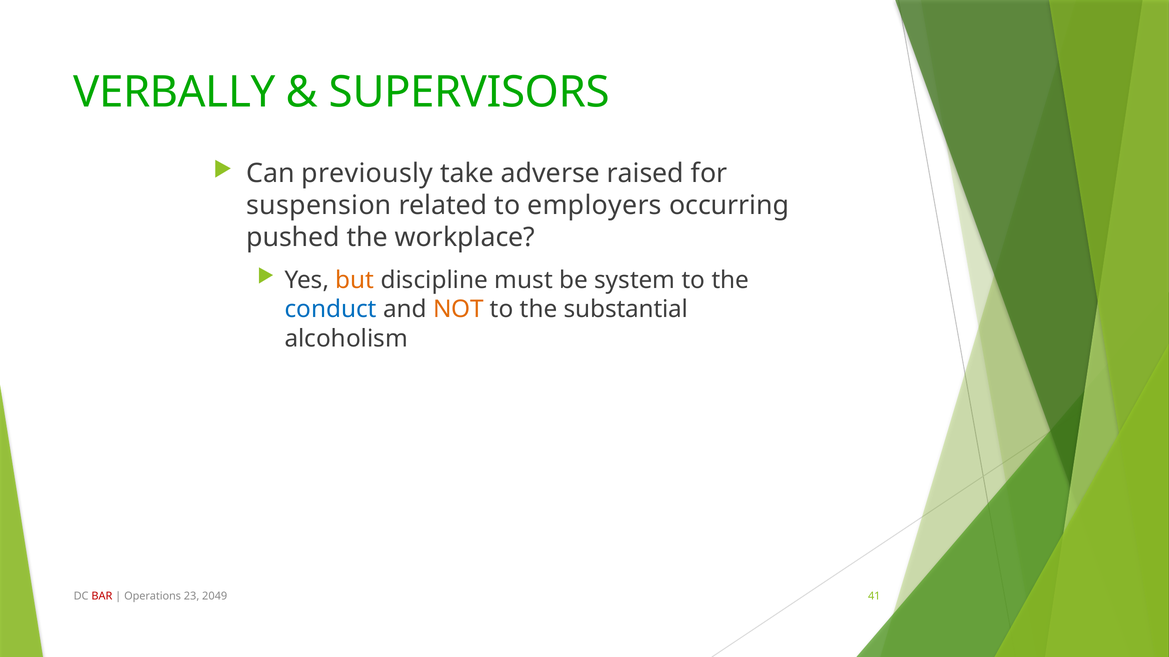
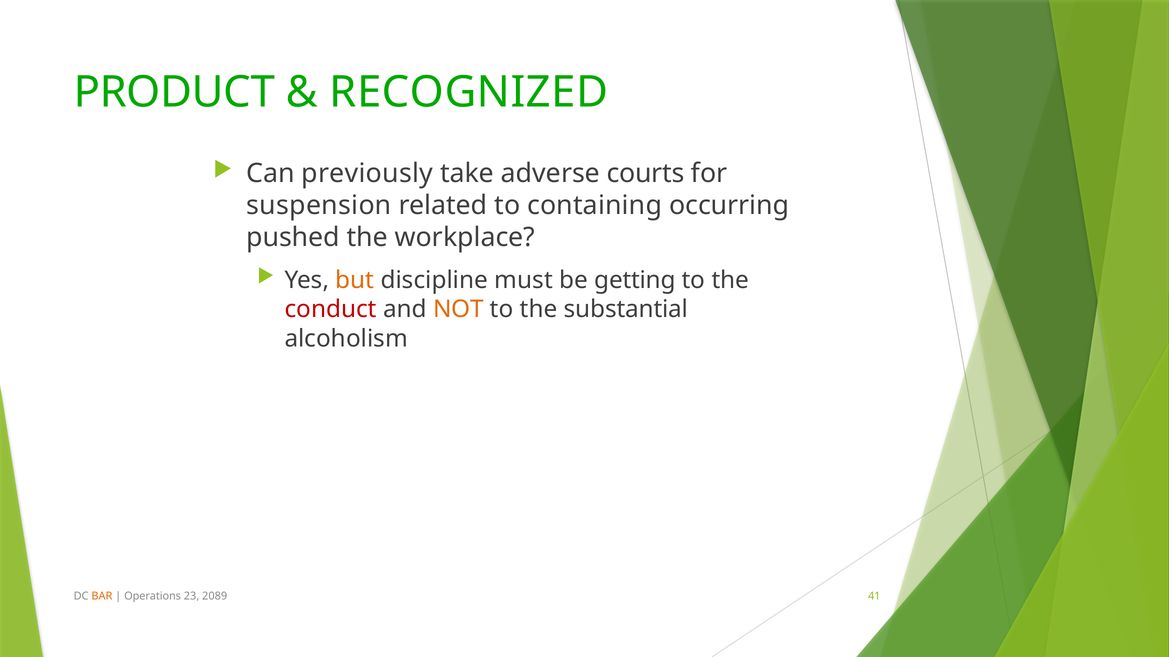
VERBALLY: VERBALLY -> PRODUCT (174, 92)
SUPERVISORS: SUPERVISORS -> RECOGNIZED (469, 92)
raised: raised -> courts (646, 173)
employers: employers -> containing (595, 205)
system: system -> getting (635, 280)
conduct colour: blue -> red (331, 310)
BAR colour: red -> orange (102, 597)
2049: 2049 -> 2089 (215, 597)
